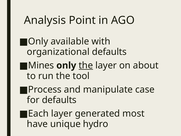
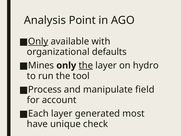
Only underline: none -> present (38, 41)
about: about -> hydro (146, 65)
case: case -> field (145, 89)
for defaults: defaults -> account (59, 100)
hydro: hydro -> check (96, 124)
